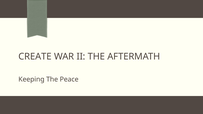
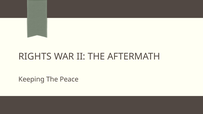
CREATE: CREATE -> RIGHTS (35, 57)
